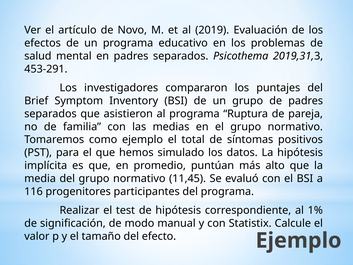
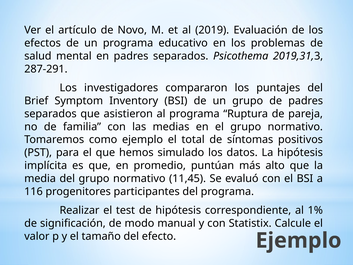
453-291: 453-291 -> 287-291 (46, 69)
